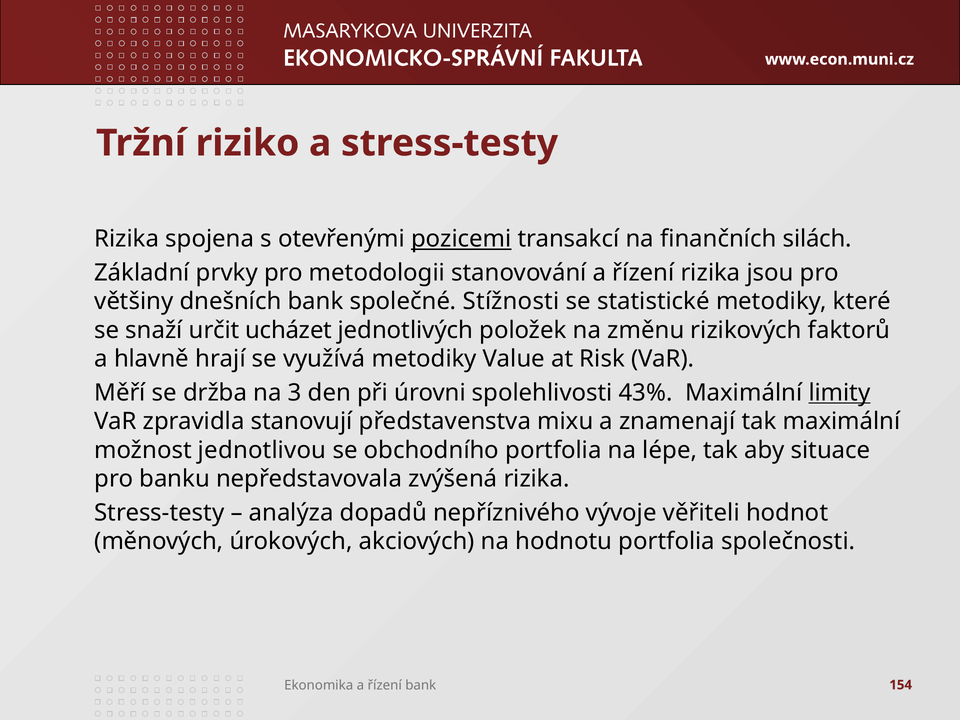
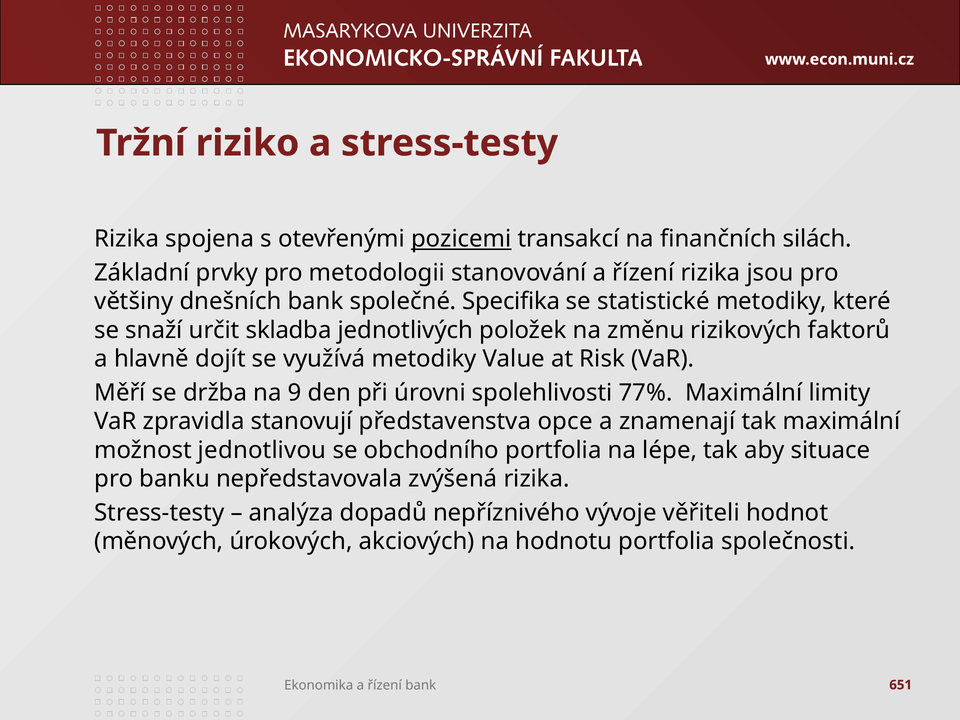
Stížnosti: Stížnosti -> Specifika (511, 301)
ucházet: ucházet -> skladba (289, 330)
hrají: hrají -> dojít (220, 359)
3: 3 -> 9 (295, 393)
43%: 43% -> 77% (646, 393)
limity underline: present -> none (839, 393)
mixu: mixu -> opce (565, 421)
154: 154 -> 651 (901, 685)
